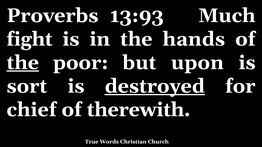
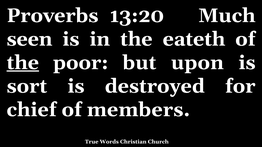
13:93: 13:93 -> 13:20 (137, 16)
fight: fight -> seen (29, 39)
hands: hands -> eateth (194, 39)
destroyed underline: present -> none (155, 86)
therewith: therewith -> members (138, 110)
